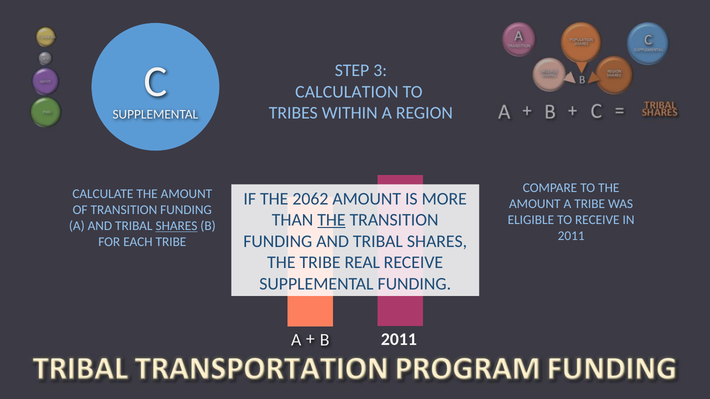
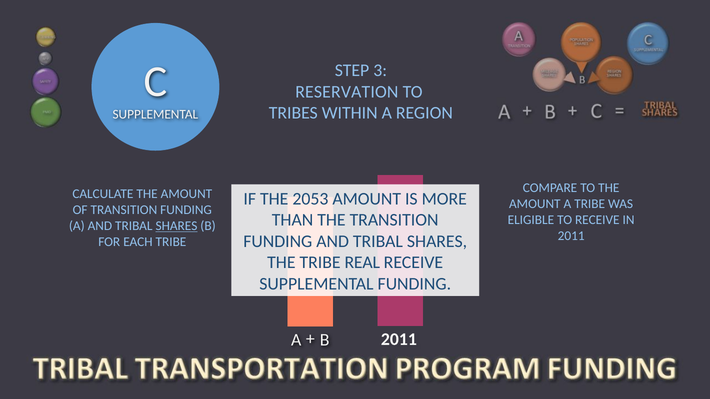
CALCULATION: CALCULATION -> RESERVATION (347, 92)
2062: 2062 -> 2053 (310, 199)
THE underline: present -> none (331, 220)
